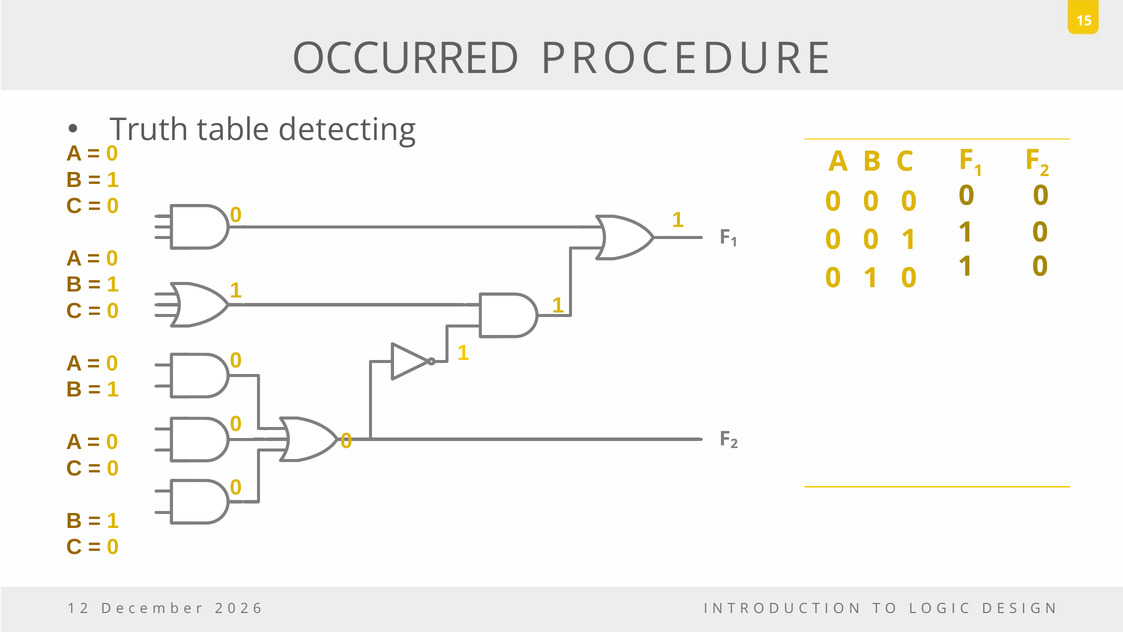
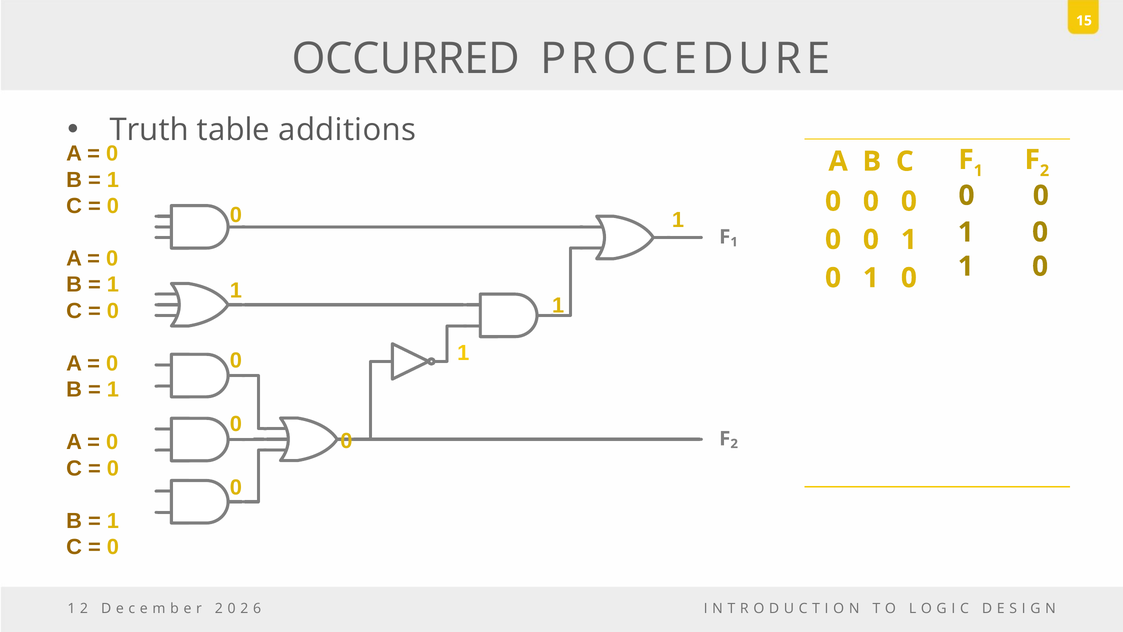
detecting: detecting -> additions (347, 130)
